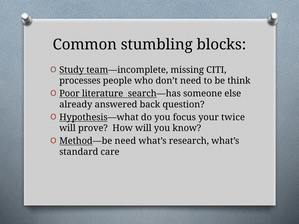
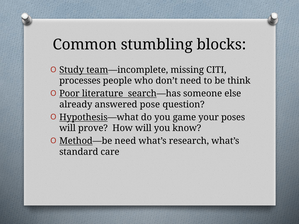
back: back -> pose (150, 105)
focus: focus -> game (184, 117)
twice: twice -> poses (233, 117)
